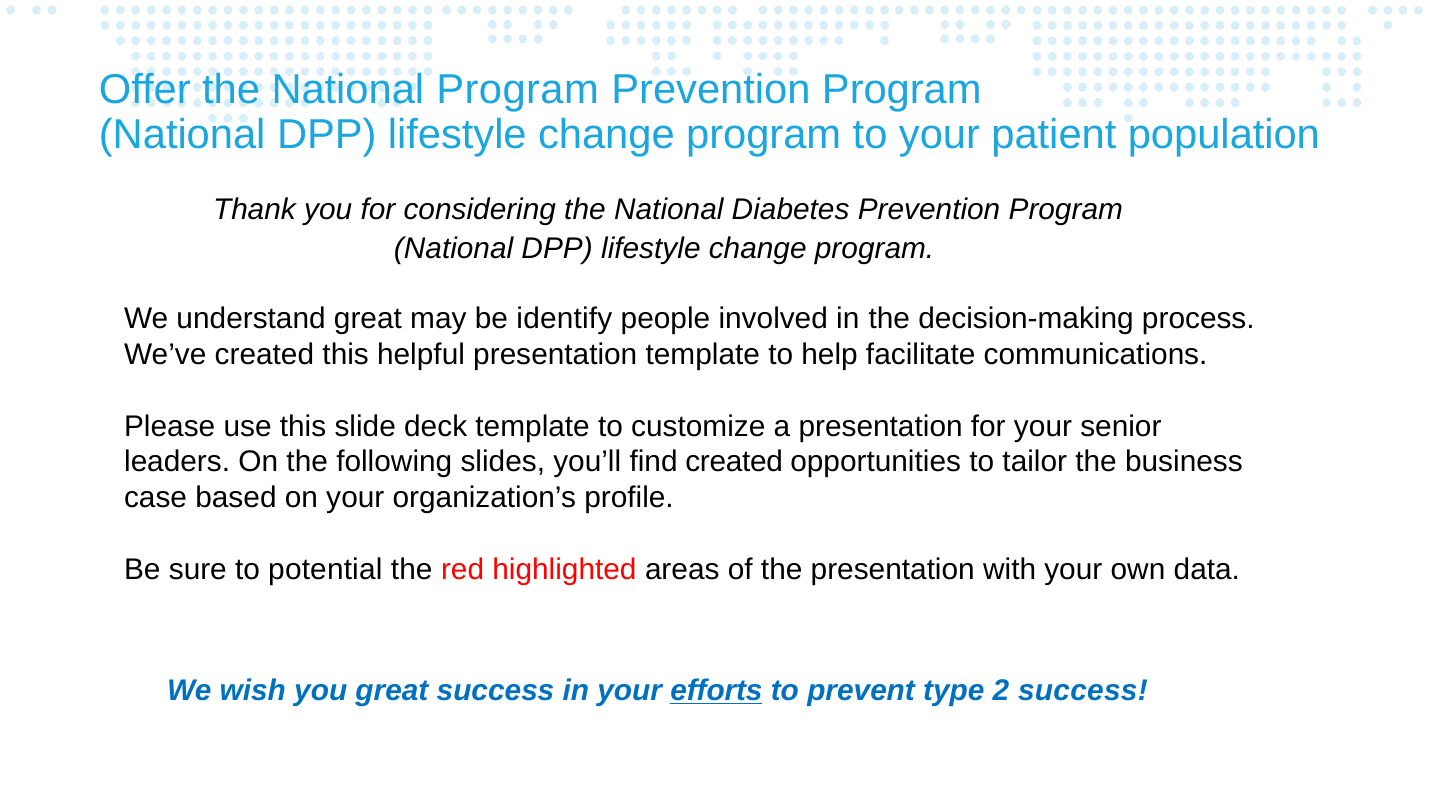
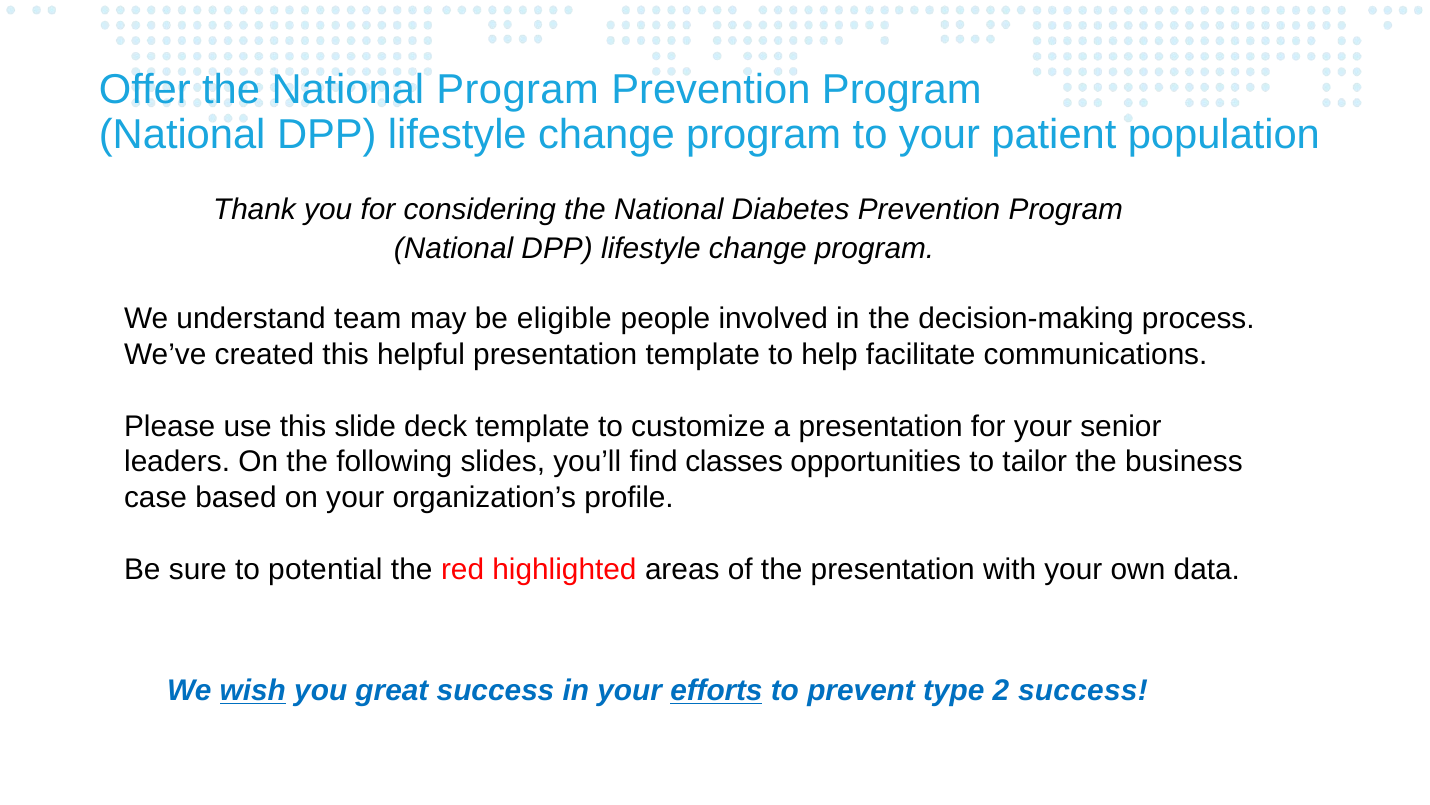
understand great: great -> team (368, 319)
identify: identify -> eligible (564, 319)
find created: created -> classes (734, 462)
wish underline: none -> present (253, 690)
